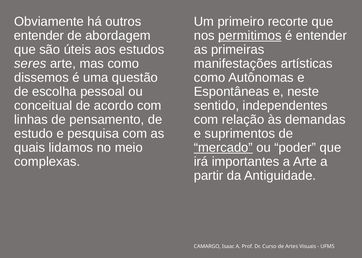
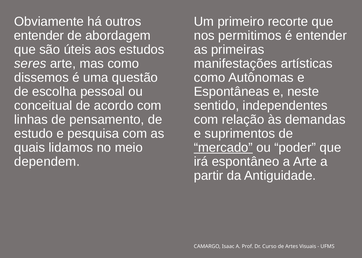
permitimos underline: present -> none (250, 35)
complexas: complexas -> dependem (47, 161)
importantes: importantes -> espontâneo (246, 161)
